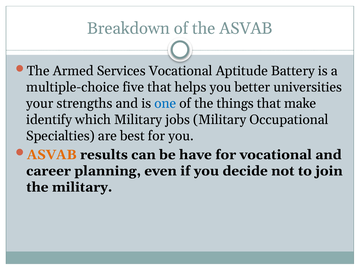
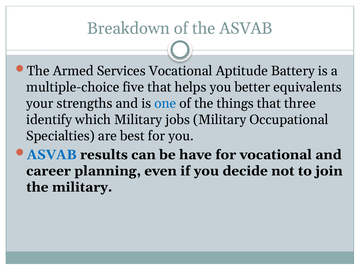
universities: universities -> equivalents (308, 87)
make: make -> three (300, 103)
ASVAB colour: orange -> blue (52, 155)
